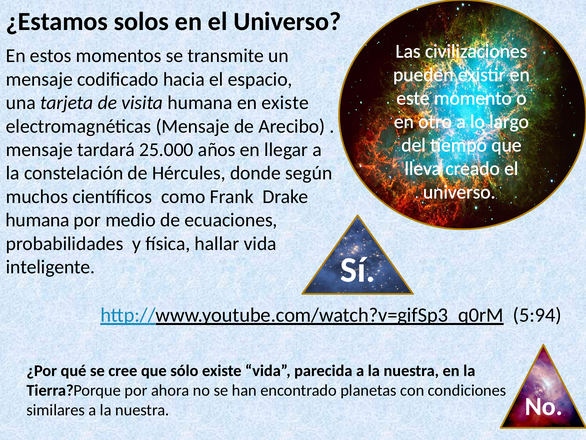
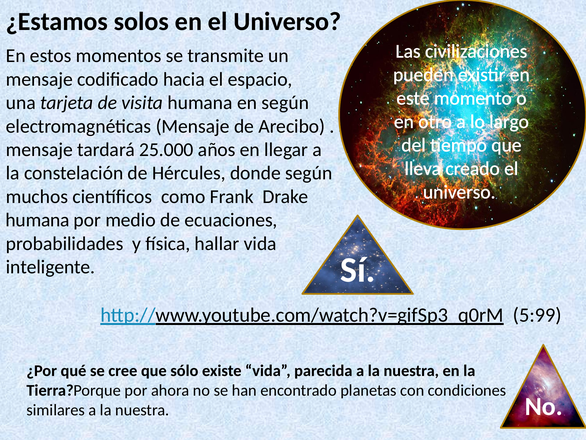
en existe: existe -> según (285, 103)
5:94: 5:94 -> 5:99 (537, 315)
